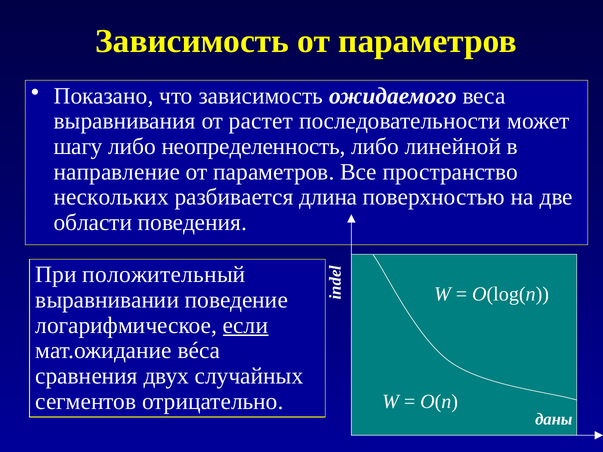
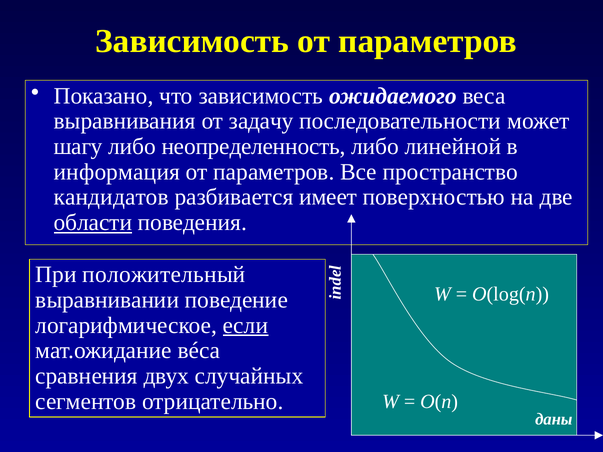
растет: растет -> задачу (261, 121)
направление: направление -> информация (117, 172)
нескольких: нескольких -> кандидатов (111, 197)
длина: длина -> имеет (328, 197)
области underline: none -> present (93, 223)
